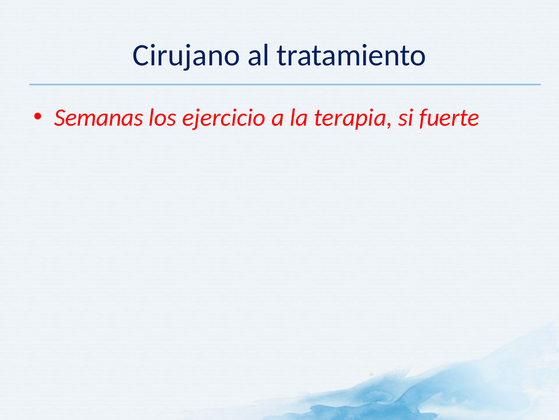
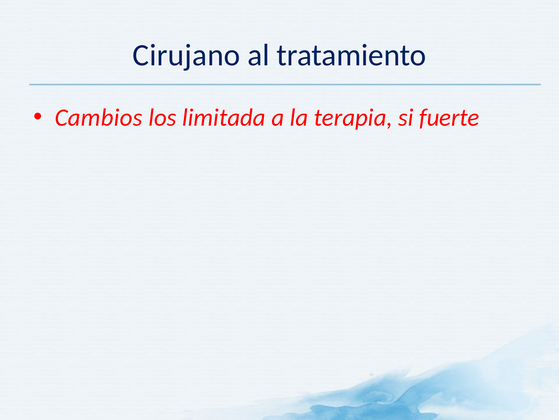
Semanas: Semanas -> Cambios (99, 117)
ejercicio: ejercicio -> limitada (224, 117)
